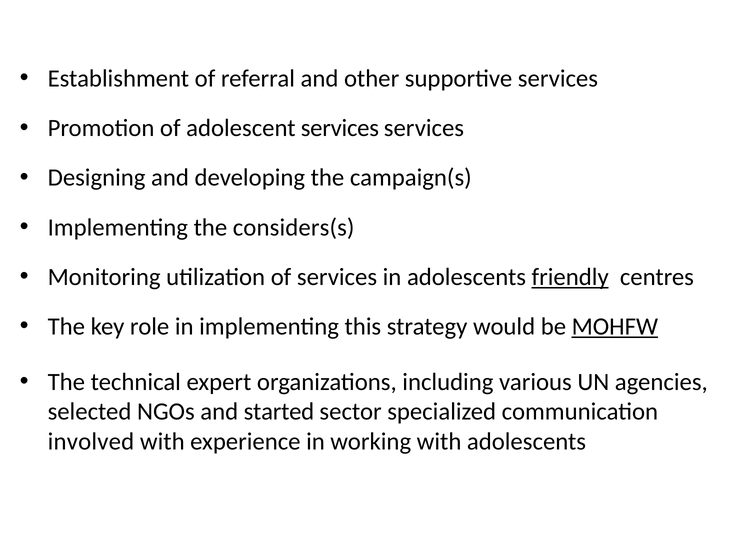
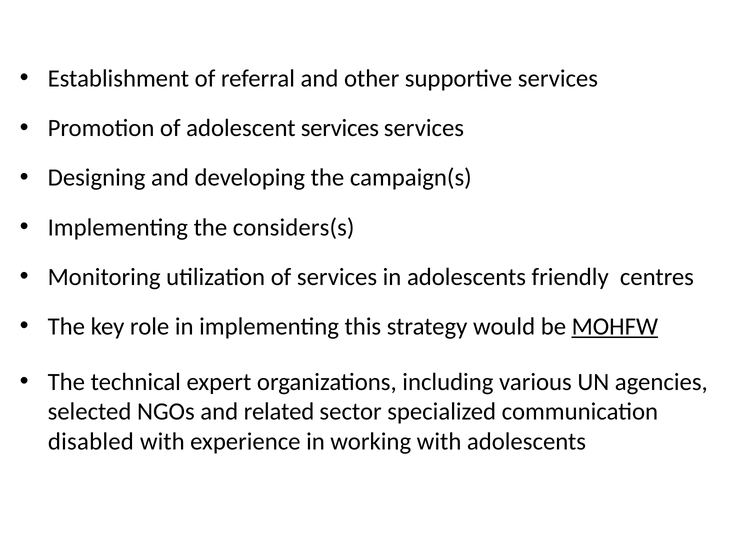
friendly underline: present -> none (570, 277)
started: started -> related (279, 411)
involved: involved -> disabled (91, 441)
